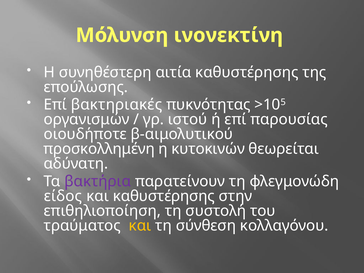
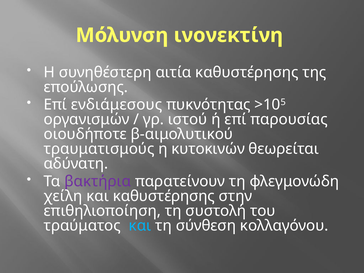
βακτηριακές: βακτηριακές -> ενδιάμεσους (117, 105)
προσκολλημένη: προσκολλημένη -> τραυματισμούς (99, 149)
είδος: είδος -> χείλη (63, 196)
και colour: yellow -> light blue (140, 226)
